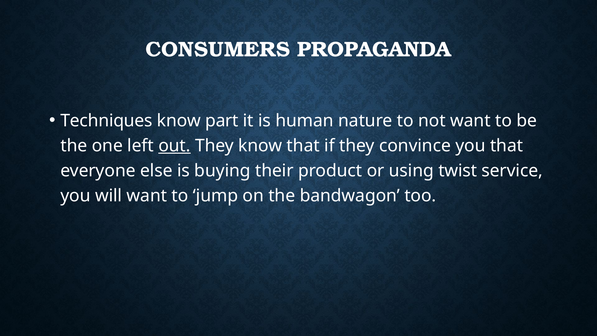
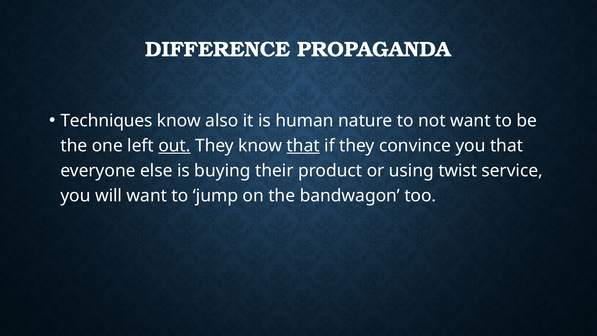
CONSUMERS: CONSUMERS -> DIFFERENCE (218, 49)
part: part -> also (222, 121)
that underline: none -> present (303, 146)
